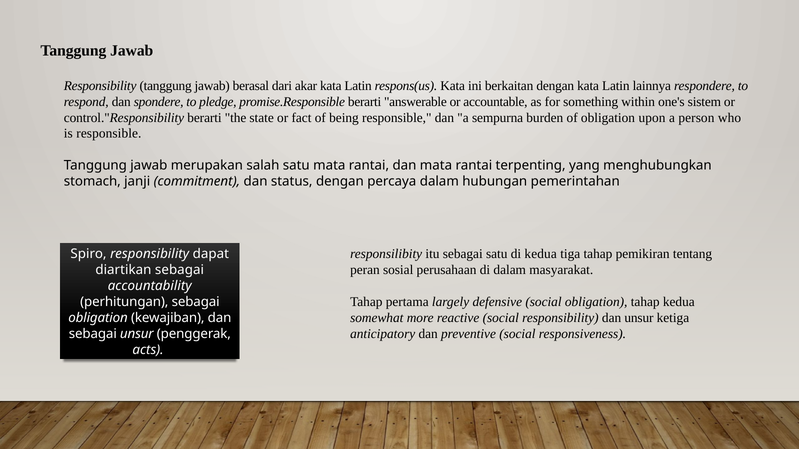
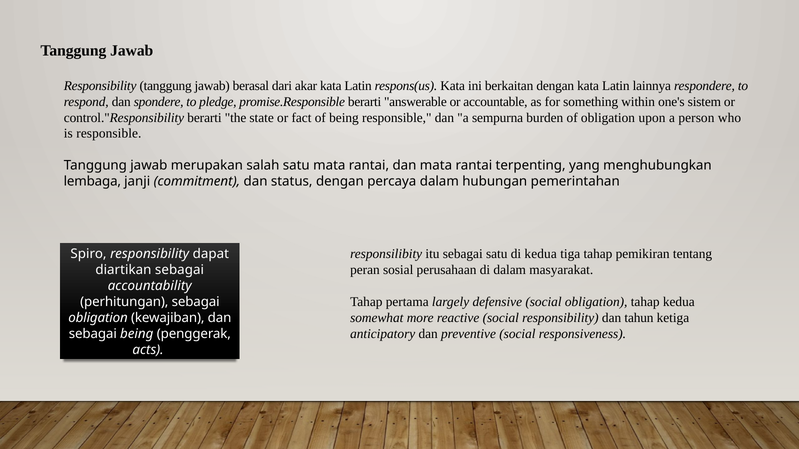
stomach: stomach -> lembaga (92, 182)
unsur: unsur -> tahun (639, 318)
sebagai unsur: unsur -> being (137, 334)
